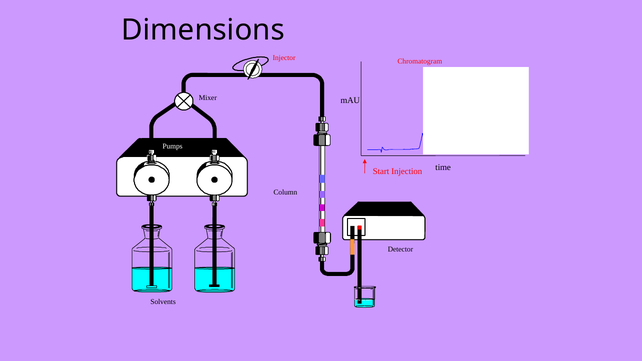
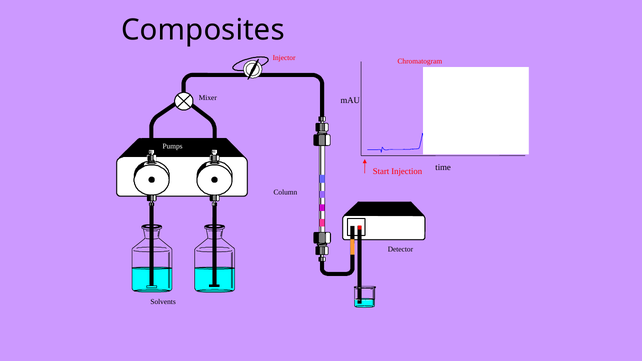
Dimensions: Dimensions -> Composites (203, 30)
